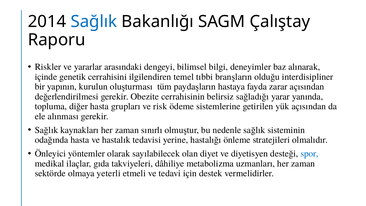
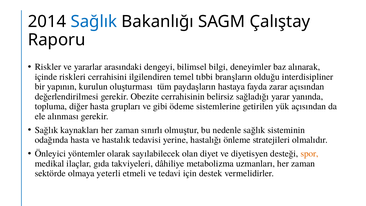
genetik: genetik -> riskleri (73, 77)
risk: risk -> gibi (160, 106)
spor colour: blue -> orange (309, 154)
